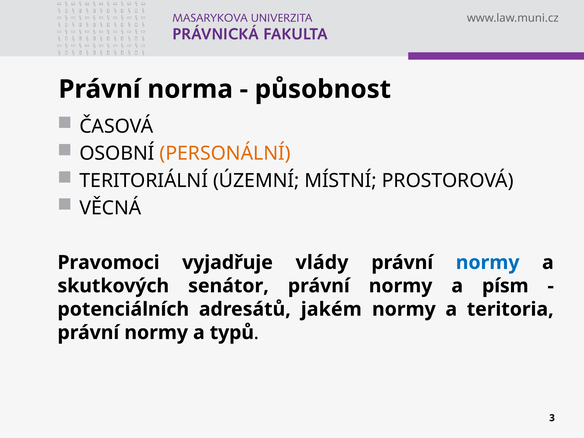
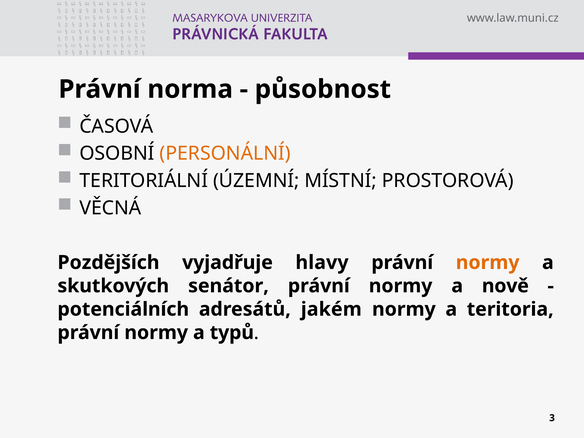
Pravomoci: Pravomoci -> Pozdějších (108, 263)
vlády: vlády -> hlavy (322, 263)
normy colour: blue -> orange (488, 263)
písm: písm -> nově (505, 286)
